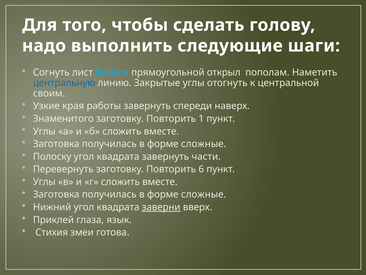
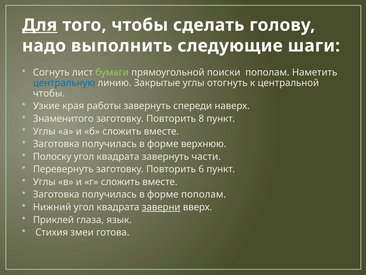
Для underline: none -> present (40, 25)
бумаги colour: light blue -> light green (112, 72)
открыл: открыл -> поиски (224, 72)
своим: своим -> чтобы (49, 93)
1: 1 -> 8 (201, 118)
сложные: сложные -> верхнюю (204, 144)
сложные: сложные -> пополам (204, 194)
